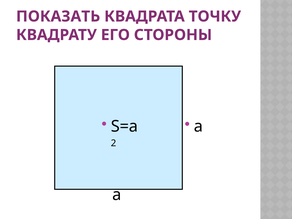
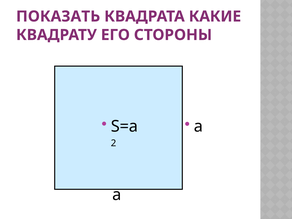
ТОЧКУ: ТОЧКУ -> КАКИЕ (215, 16)
